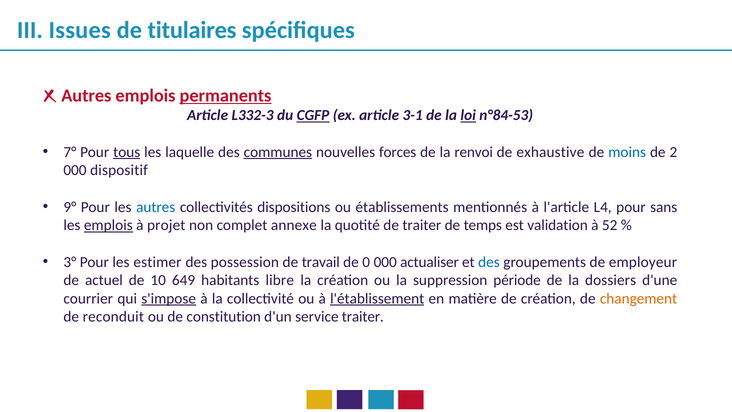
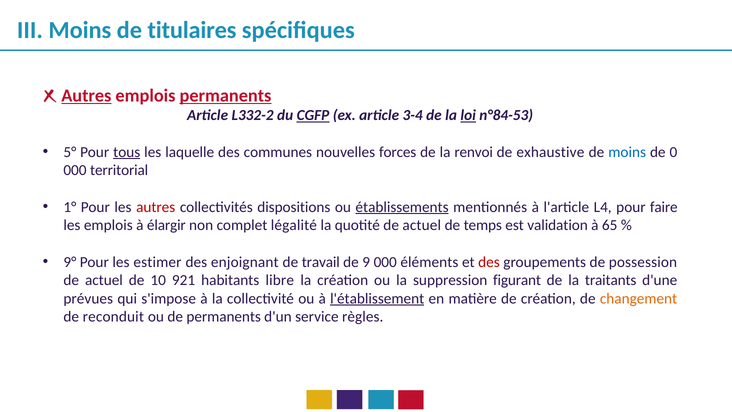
III Issues: Issues -> Moins (80, 30)
Autres underline: none -> present (86, 95)
L332-3: L332-3 -> L332-2 (253, 115)
3-1: 3-1 -> 3-4 (413, 115)
7°: 7° -> 5° (70, 152)
communes underline: present -> none (278, 152)
2: 2 -> 0 (673, 152)
dispositif: dispositif -> territorial (119, 170)
9°: 9° -> 1° (70, 207)
autres colour: blue -> red (156, 207)
établissements underline: none -> present (402, 207)
sans: sans -> faire (664, 207)
emplois underline: present -> none (108, 225)
projet: projet -> élargir (166, 225)
annexe: annexe -> légalité (294, 225)
quotité de traiter: traiter -> actuel (422, 225)
52: 52 -> 65 (610, 225)
3°: 3° -> 9° (70, 262)
possession: possession -> enjoignant (245, 262)
0: 0 -> 9 (366, 262)
actualiser: actualiser -> éléments (429, 262)
des colour: blue -> red (489, 262)
employeur: employeur -> possession (643, 262)
649: 649 -> 921 (184, 280)
période: période -> figurant (517, 280)
dossiers: dossiers -> traitants (611, 280)
courrier: courrier -> prévues (88, 298)
s'impose underline: present -> none (169, 298)
de constitution: constitution -> permanents (224, 317)
service traiter: traiter -> règles (363, 317)
